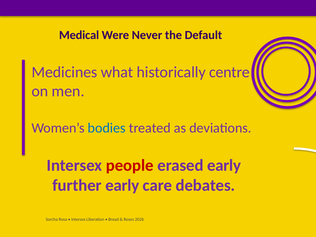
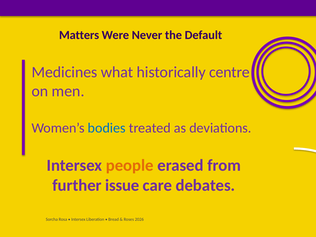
Medical: Medical -> Matters (79, 35)
people colour: red -> orange (130, 165)
erased early: early -> from (224, 165)
further early: early -> issue (122, 185)
